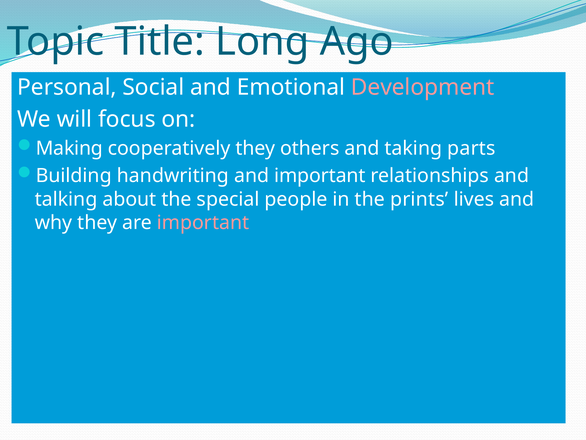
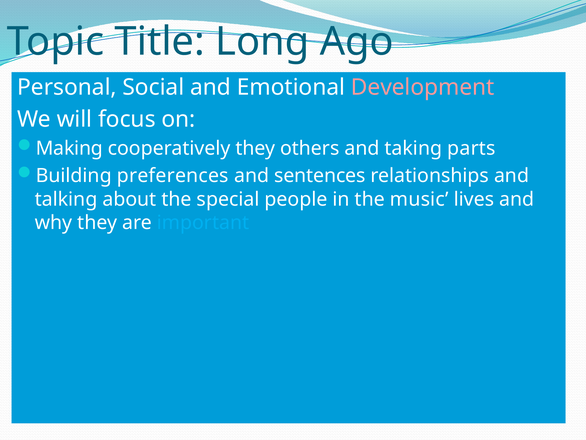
handwriting: handwriting -> preferences (173, 176)
and important: important -> sentences (320, 176)
prints: prints -> music (419, 199)
important colour: pink -> light blue (203, 222)
